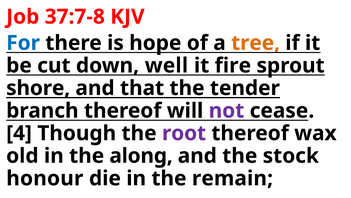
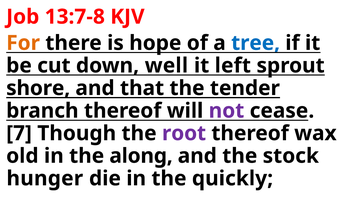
37:7-8: 37:7-8 -> 13:7-8 (75, 17)
For colour: blue -> orange (23, 43)
tree colour: orange -> blue (256, 43)
fire: fire -> left (233, 65)
4: 4 -> 7 (19, 133)
honour: honour -> hunger (45, 178)
remain: remain -> quickly (233, 178)
